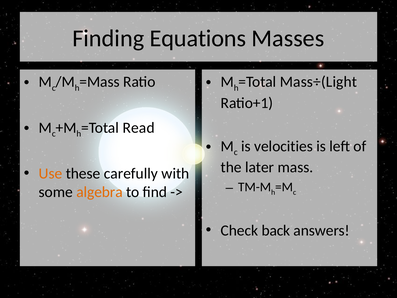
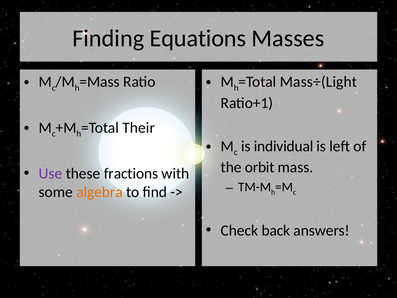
Read: Read -> Their (139, 128)
velocities: velocities -> individual (284, 146)
later: later -> orbit (260, 167)
Use colour: orange -> purple (51, 173)
carefully: carefully -> fractions (131, 173)
